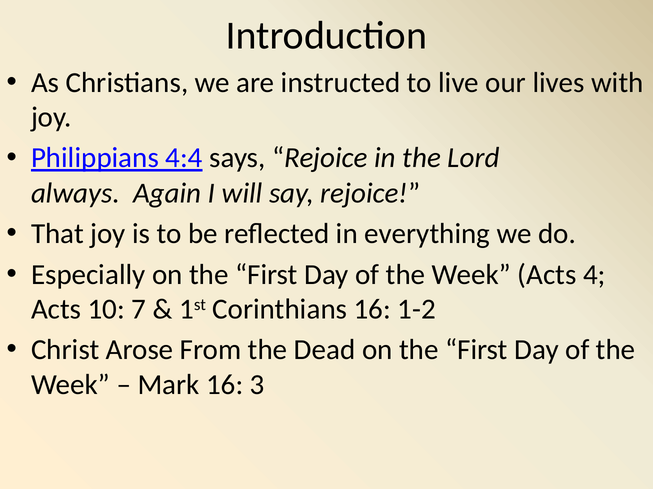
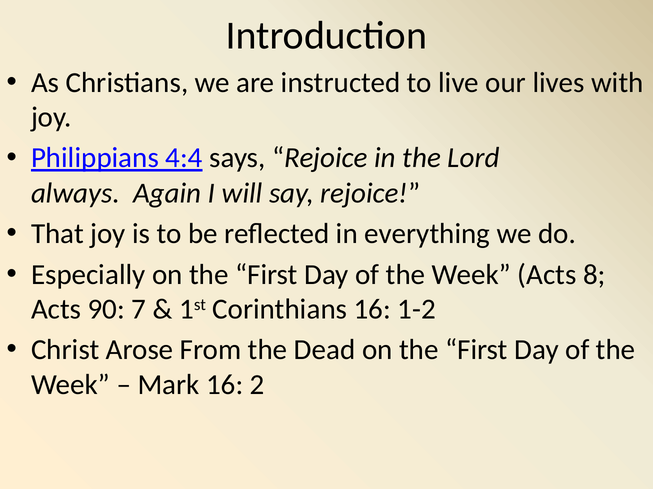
4: 4 -> 8 (594, 275)
10: 10 -> 90 (106, 310)
3: 3 -> 2 (257, 385)
